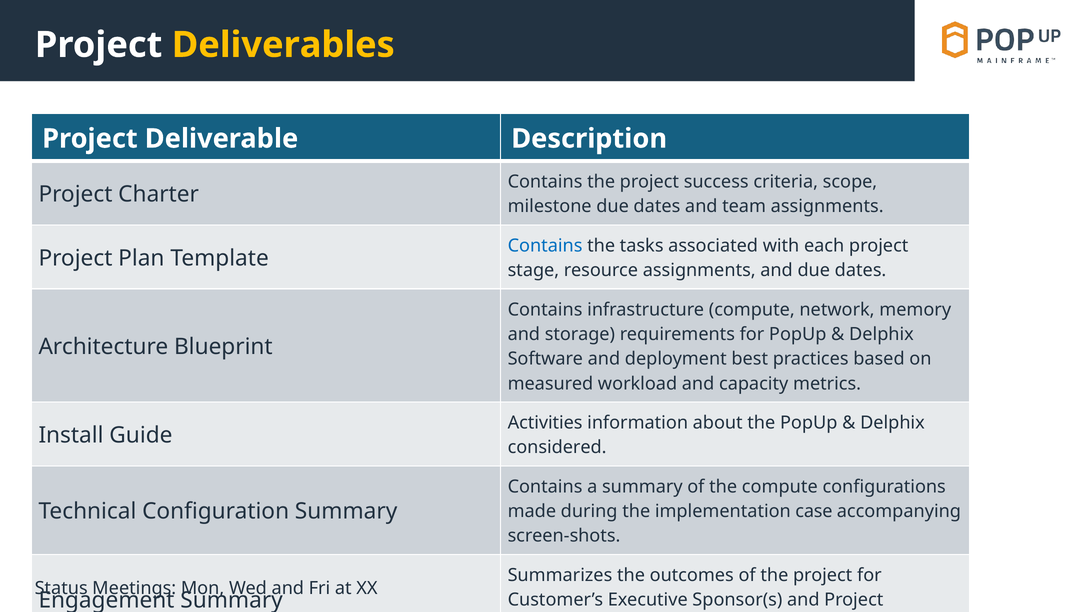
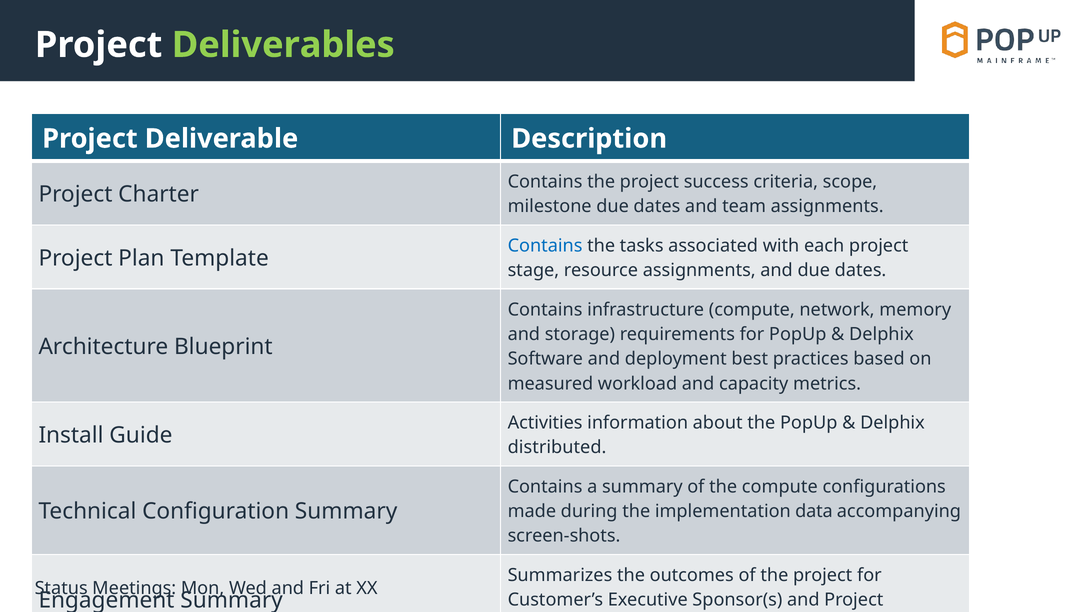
Deliverables colour: yellow -> light green (283, 45)
considered: considered -> distributed (557, 447)
case: case -> data (814, 511)
